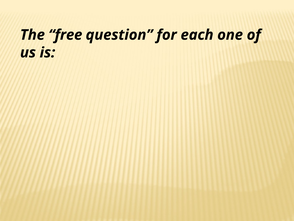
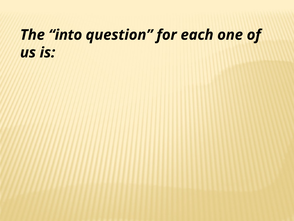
free: free -> into (65, 35)
